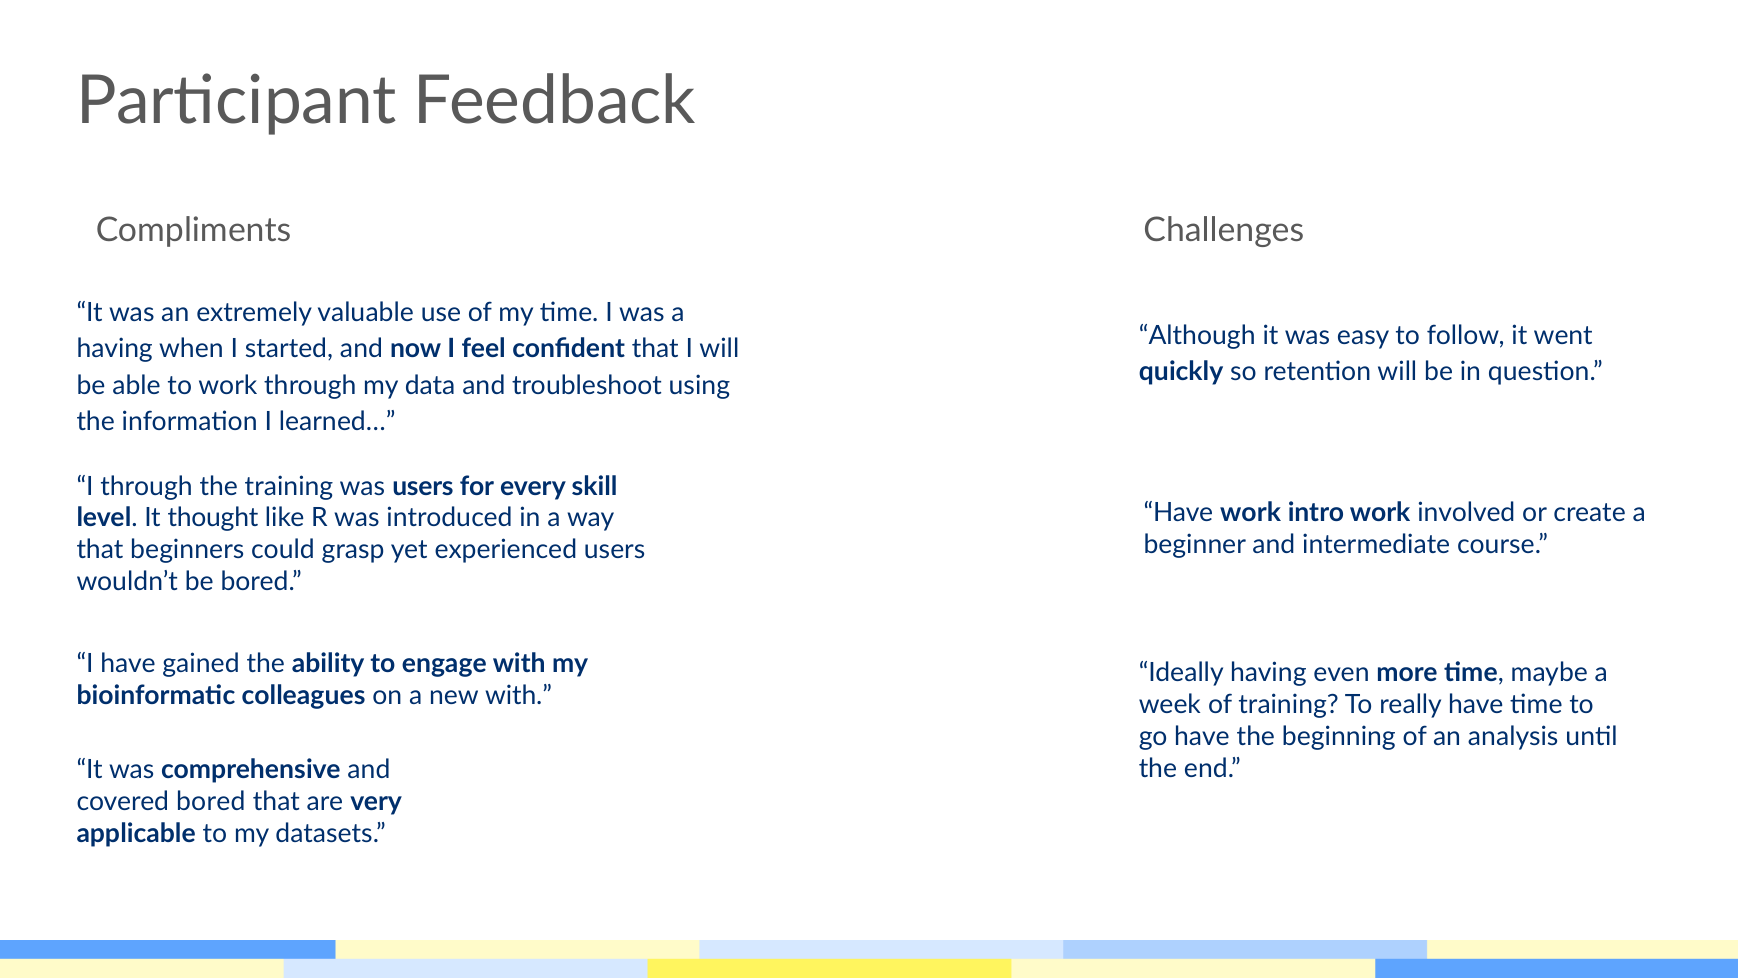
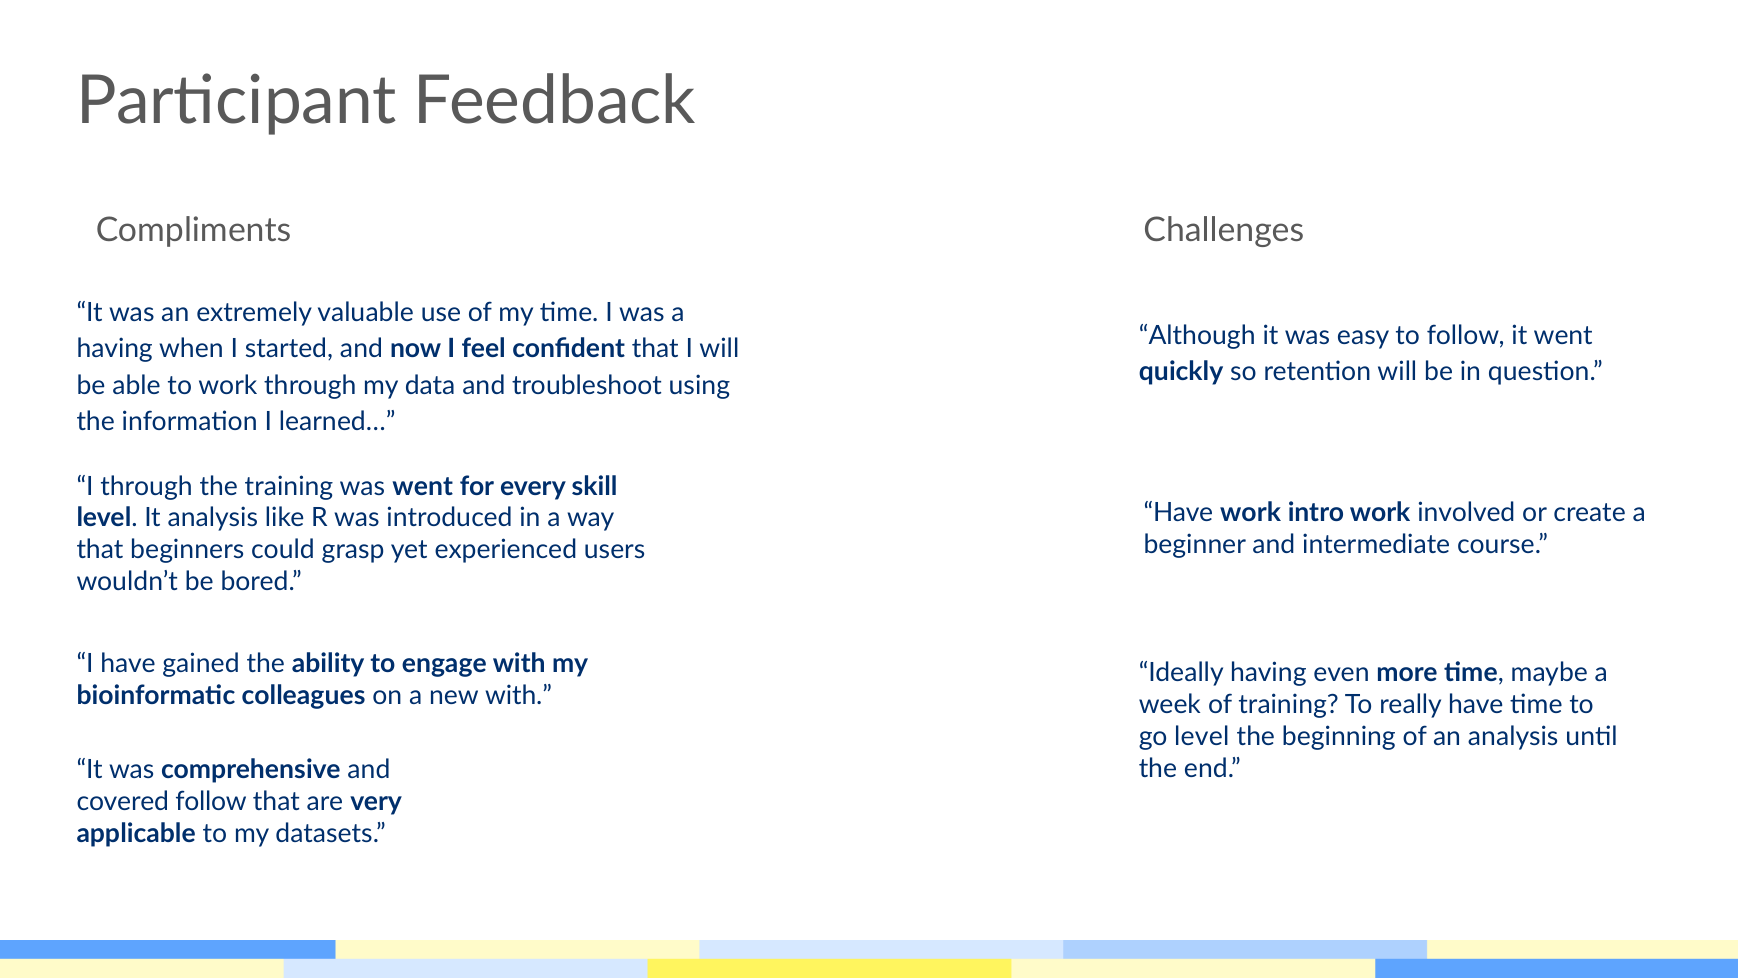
was users: users -> went (423, 486)
It thought: thought -> analysis (213, 518)
go have: have -> level (1202, 736)
covered bored: bored -> follow (211, 802)
